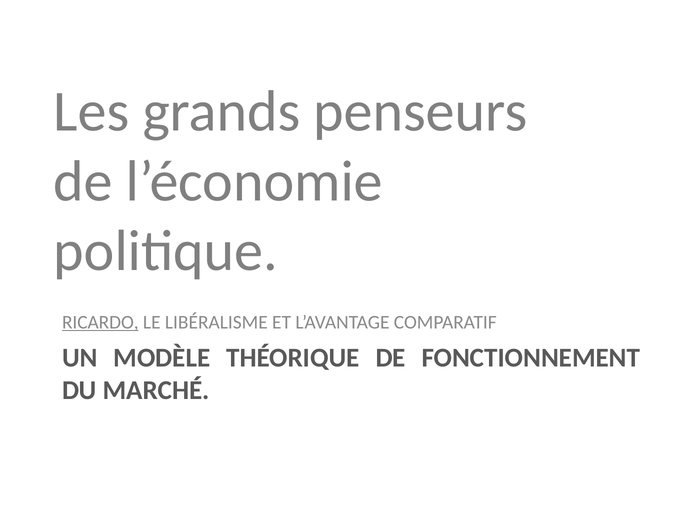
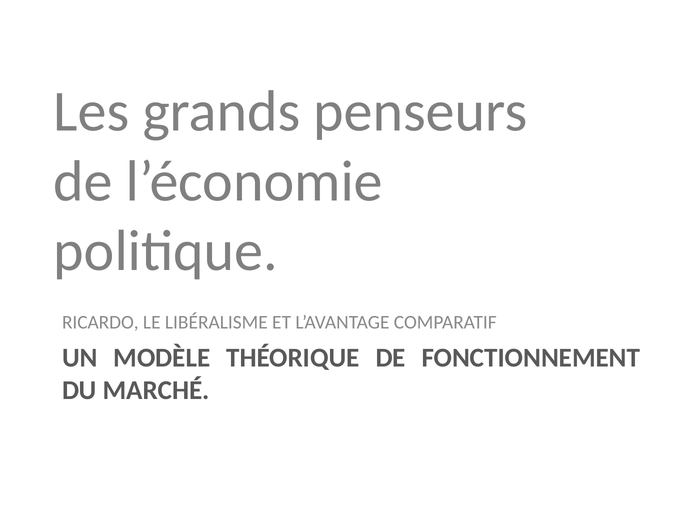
RICARDO underline: present -> none (100, 322)
